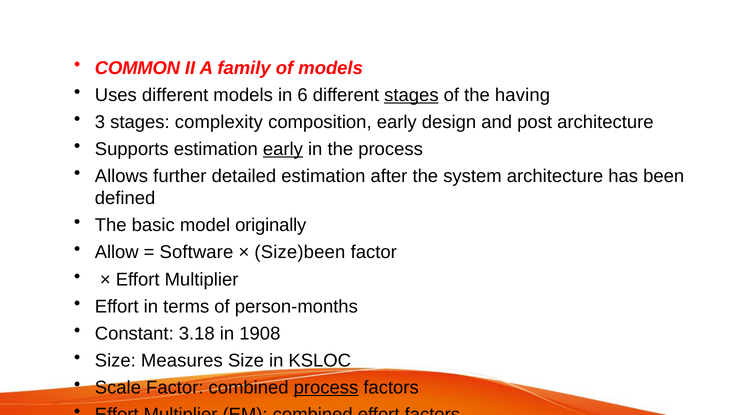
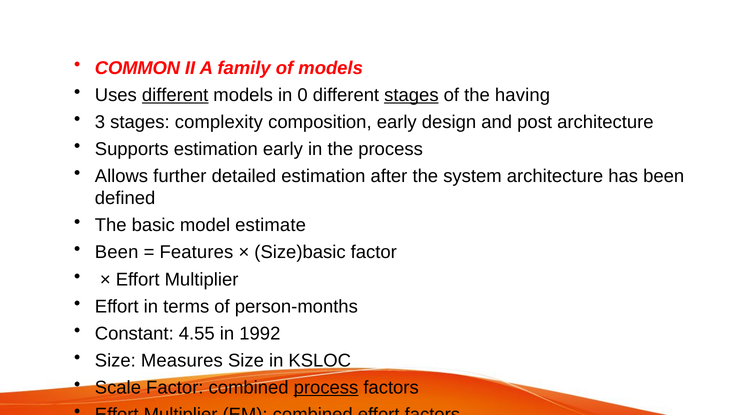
different underline: none -> present (175, 95)
6: 6 -> 0 (303, 95)
early underline: present -> none (283, 149)
originally: originally -> estimate (271, 225)
Allow: Allow -> Been (117, 252)
Software: Software -> Features (196, 252)
Size)been: Size)been -> Size)basic (300, 252)
3.18: 3.18 -> 4.55 (197, 334)
1908: 1908 -> 1992 (260, 334)
